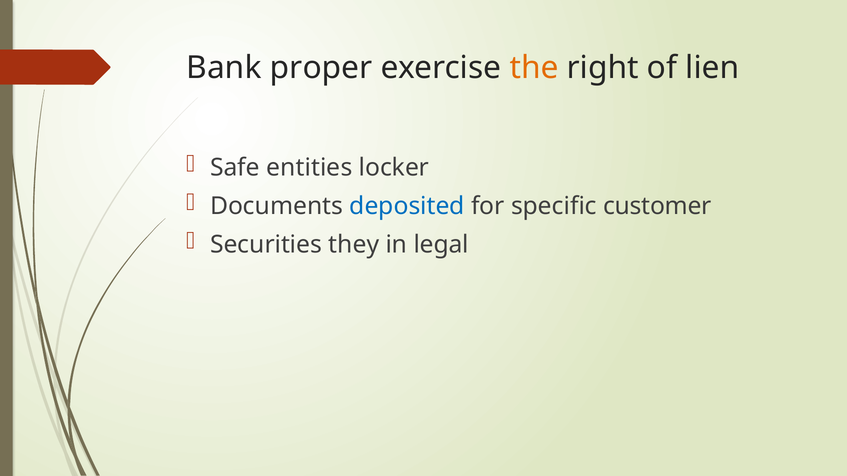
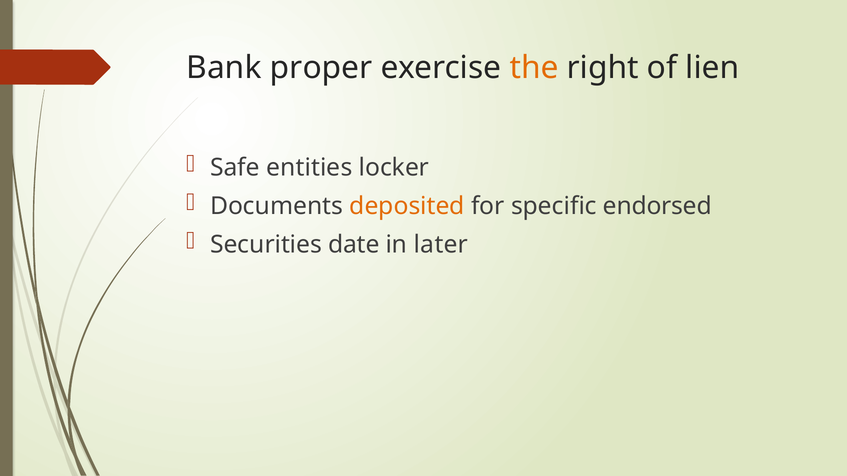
deposited colour: blue -> orange (407, 206)
customer: customer -> endorsed (657, 206)
they: they -> date (354, 245)
legal: legal -> later (441, 245)
